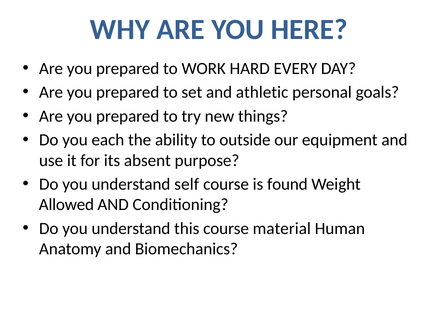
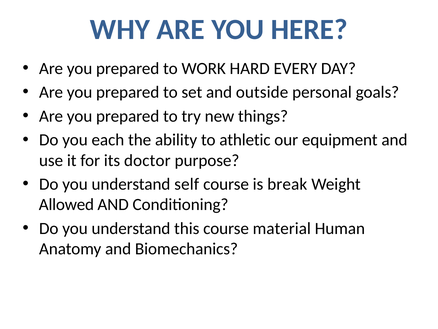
athletic: athletic -> outside (262, 92)
outside: outside -> athletic (245, 140)
absent: absent -> doctor (147, 160)
found: found -> break (287, 184)
